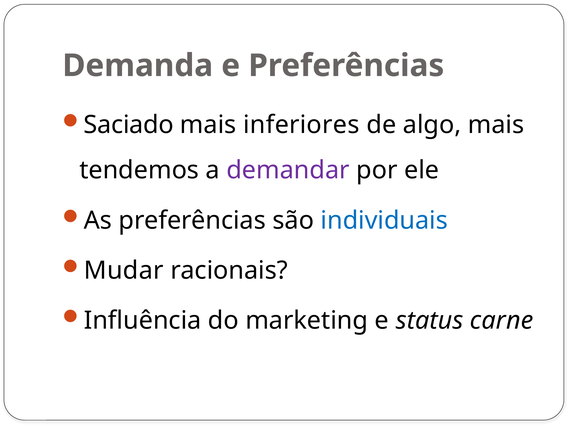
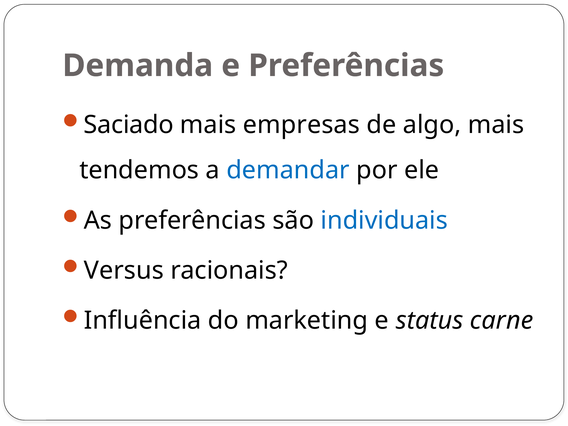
inferiores: inferiores -> empresas (301, 125)
demandar colour: purple -> blue (288, 170)
Mudar: Mudar -> Versus (124, 270)
